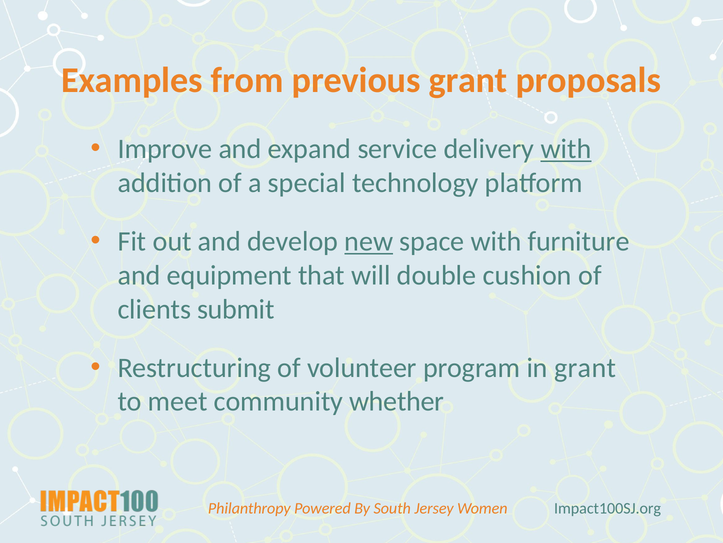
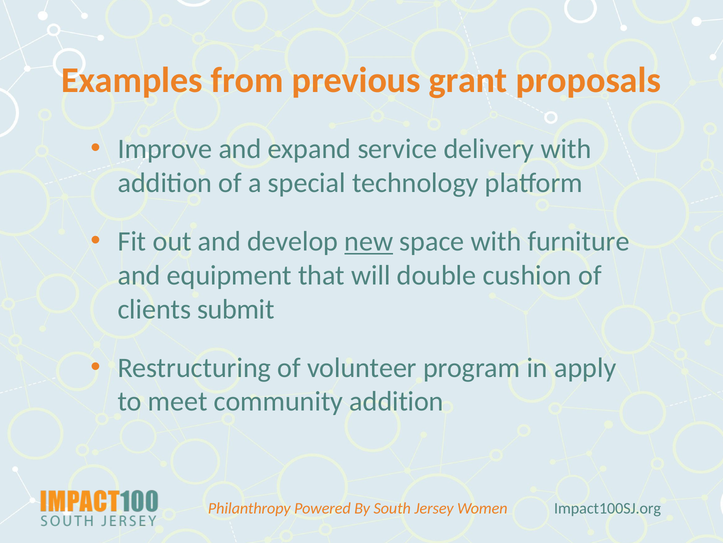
with underline: present -> none (566, 149)
in grant: grant -> apply (585, 367)
community whether: whether -> addition (397, 401)
